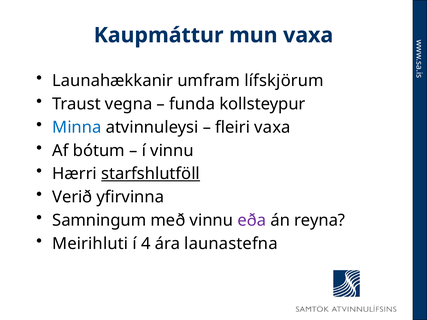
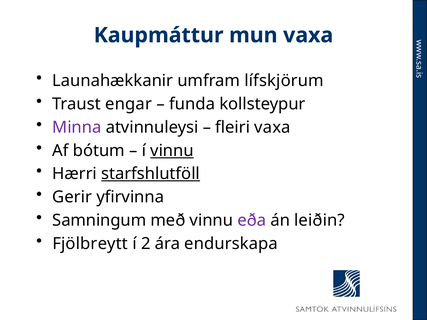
vegna: vegna -> engar (129, 104)
Minna colour: blue -> purple (77, 127)
vinnu underline: none -> present (172, 151)
Verið: Verið -> Gerir (72, 197)
reyna: reyna -> leiðin (320, 220)
Meirihluti: Meirihluti -> Fjölbreytt (90, 244)
4: 4 -> 2 (146, 244)
launastefna: launastefna -> endurskapa (231, 244)
